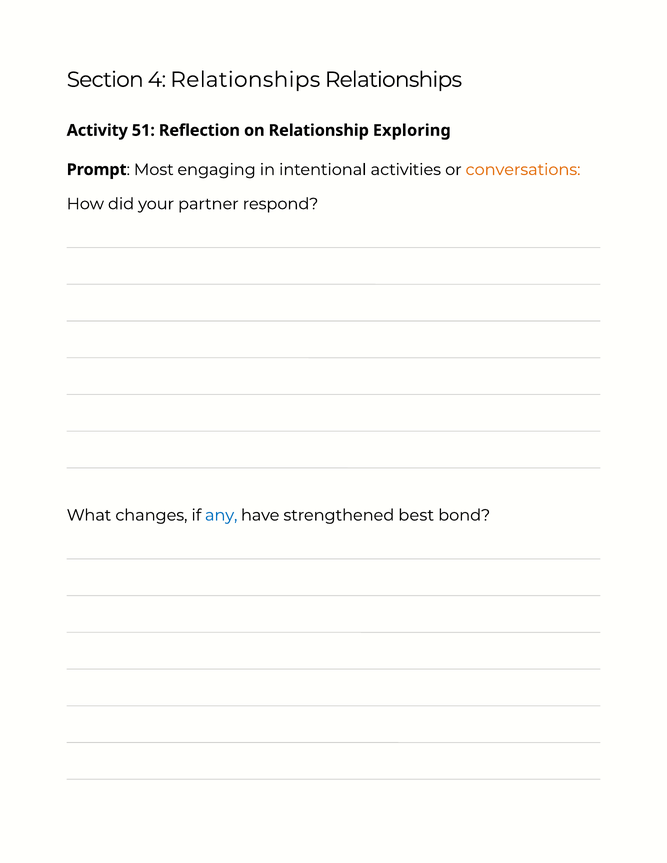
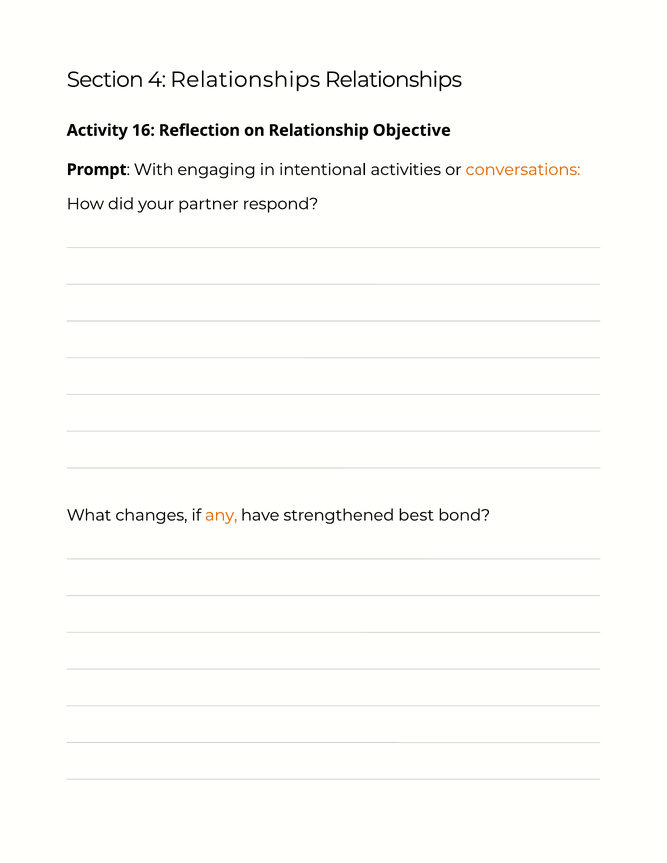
51: 51 -> 16 (143, 130)
Exploring: Exploring -> Objective (412, 130)
Most: Most -> With (154, 170)
any colour: blue -> orange (221, 515)
